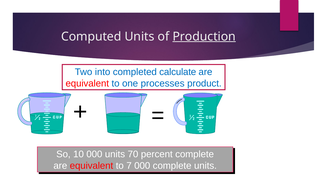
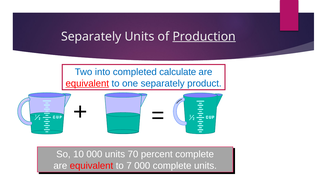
Computed: Computed -> Separately (91, 36)
equivalent underline: none -> present (87, 83)
one processes: processes -> separately (163, 83)
